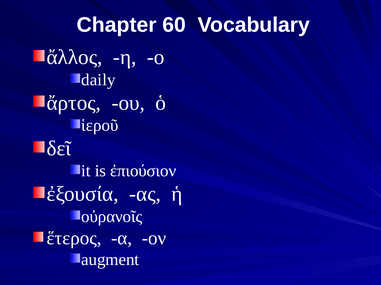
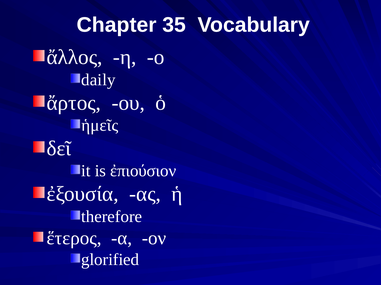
60: 60 -> 35 (174, 25)
ἱεροῦ: ἱεροῦ -> ἡμεῖς (100, 126)
οὐρανοῖς: οὐρανοῖς -> therefore (112, 217)
augment: augment -> glorified (110, 260)
